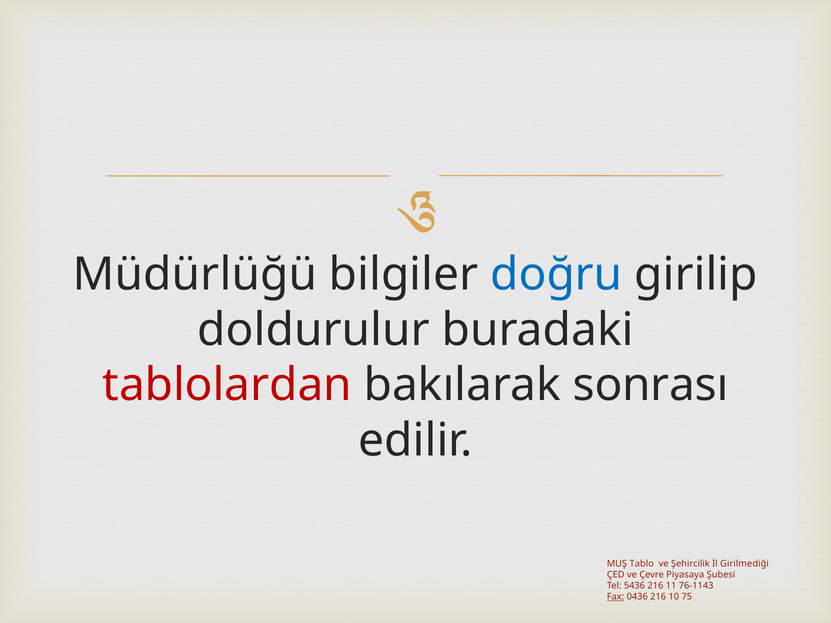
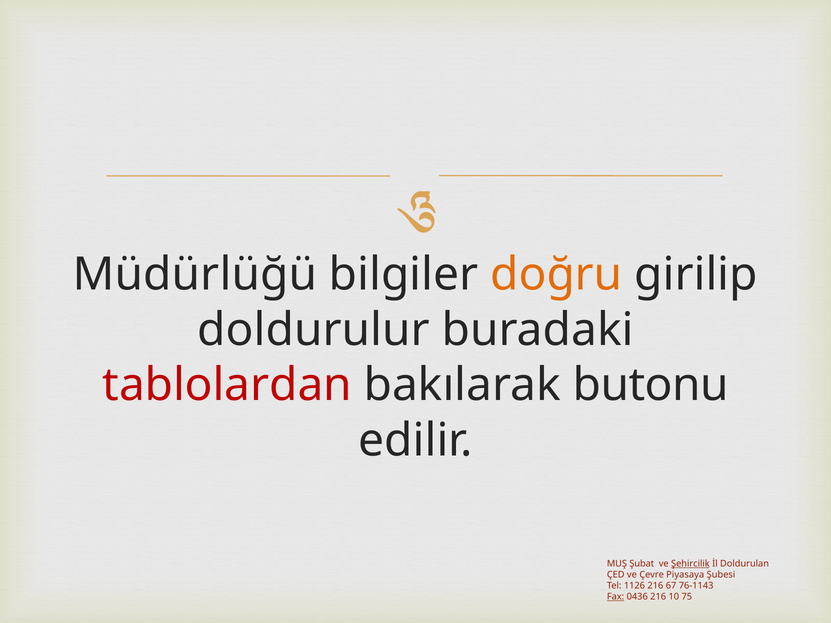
doğru colour: blue -> orange (556, 275)
sonrası: sonrası -> butonu (651, 385)
Tablo: Tablo -> Şubat (642, 564)
Şehircilik underline: none -> present (690, 564)
Girilmediği: Girilmediği -> Doldurulan (745, 564)
5436: 5436 -> 1126 (634, 586)
11: 11 -> 67 (671, 586)
